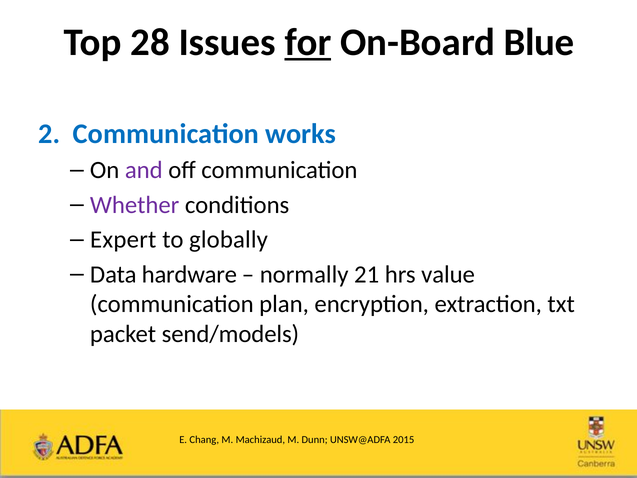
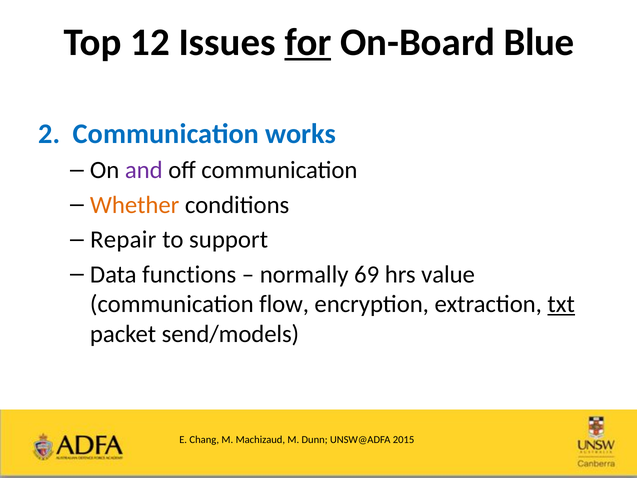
28: 28 -> 12 (150, 43)
Whether colour: purple -> orange (135, 205)
Expert: Expert -> Repair (123, 240)
globally: globally -> support (229, 240)
hardware: hardware -> functions (189, 274)
21: 21 -> 69 (367, 274)
plan: plan -> flow (284, 304)
txt underline: none -> present (561, 304)
